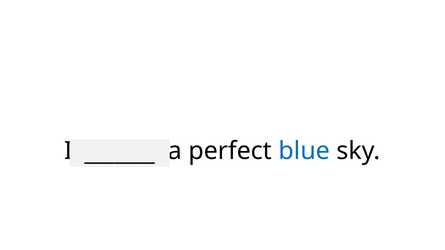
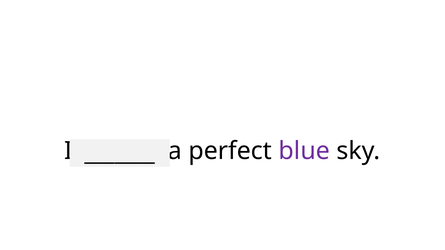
blue colour: blue -> purple (304, 151)
